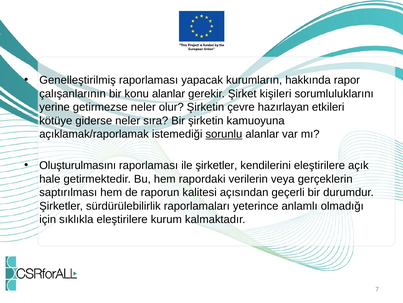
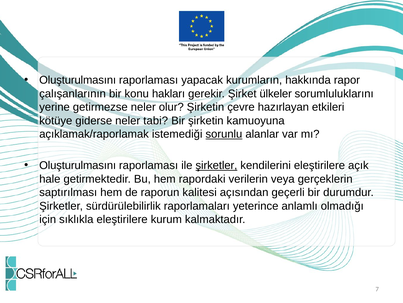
Genelleştirilmiş: Genelleştirilmiş -> Oluşturulmasını (78, 80)
konu alanlar: alanlar -> hakları (169, 93)
kişileri: kişileri -> ülkeler (276, 93)
sıra: sıra -> tabi (156, 120)
şirketler underline: none -> present (216, 165)
